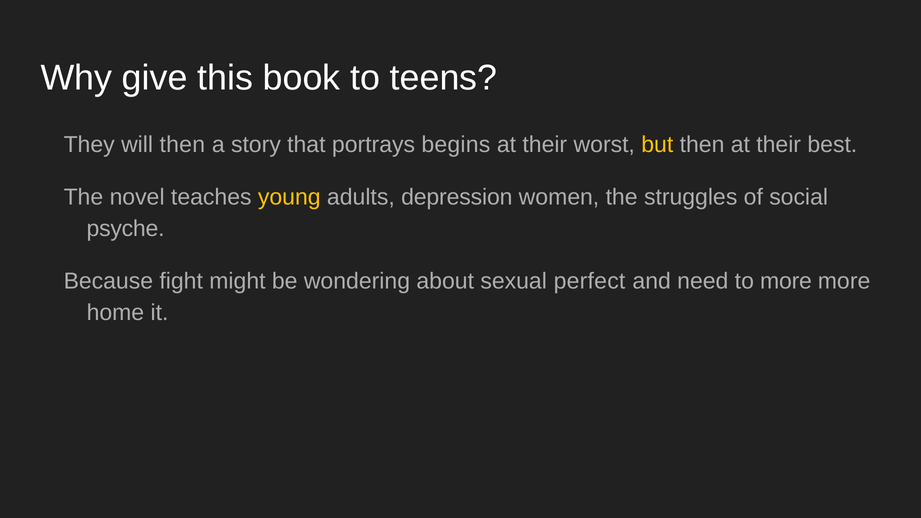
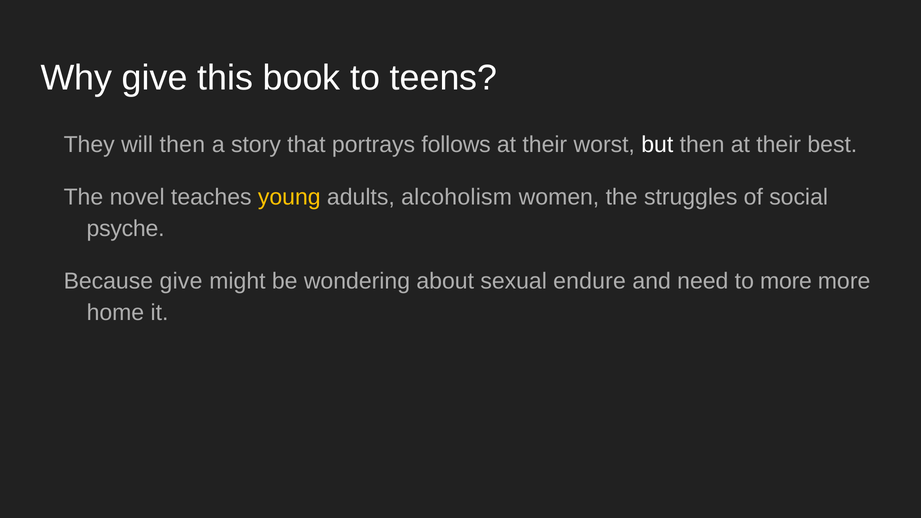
begins: begins -> follows (456, 145)
but colour: yellow -> white (657, 145)
depression: depression -> alcoholism (457, 197)
Because fight: fight -> give (181, 281)
perfect: perfect -> endure (590, 281)
